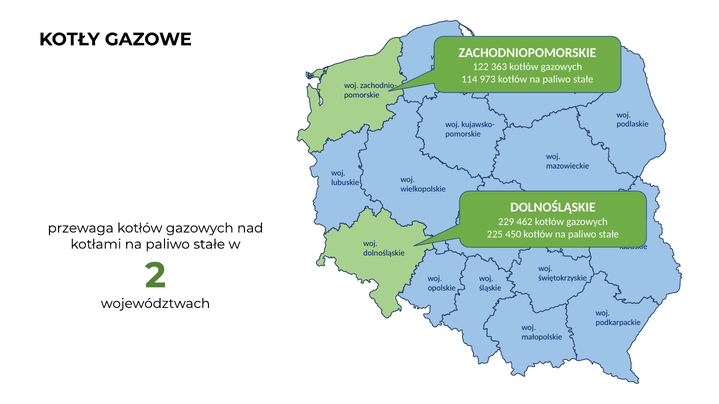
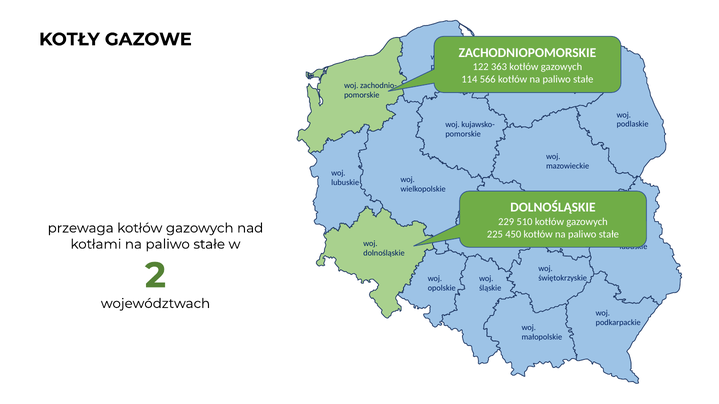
973: 973 -> 566 (488, 80)
462: 462 -> 510 (525, 222)
